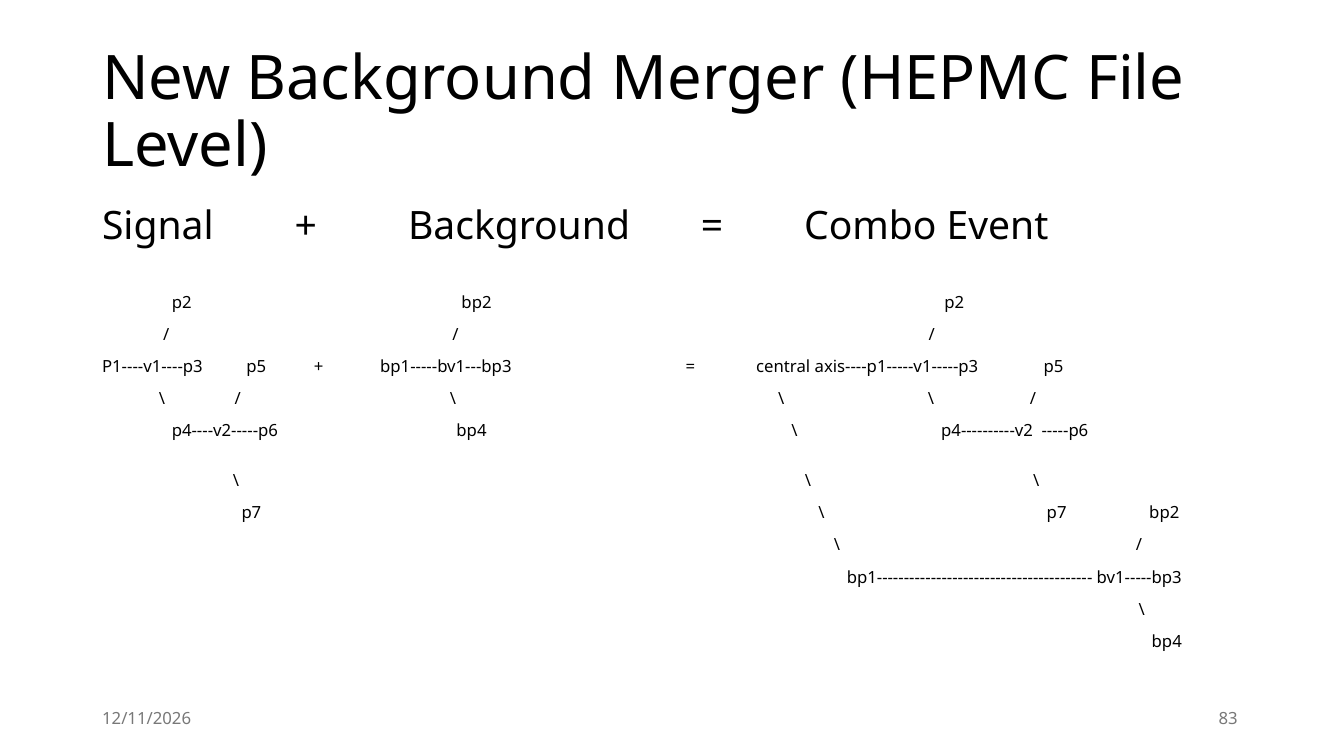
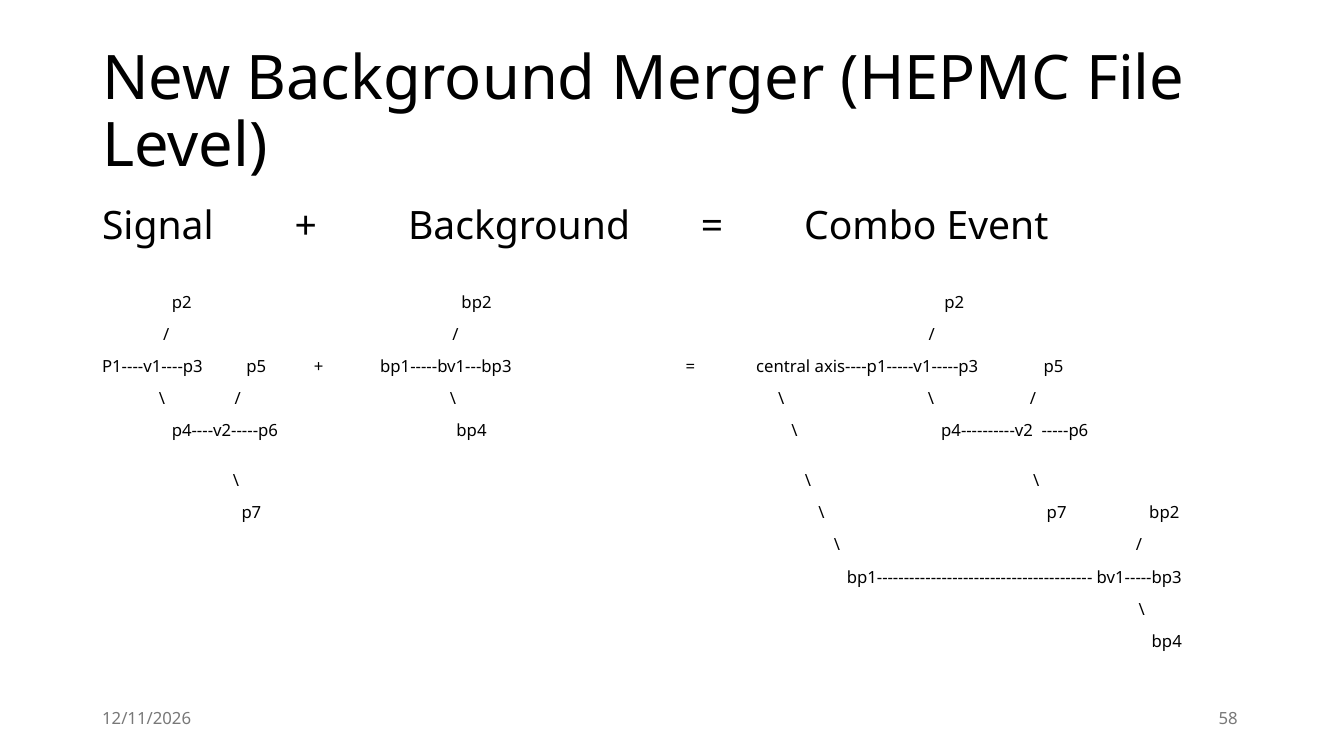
83: 83 -> 58 (1228, 718)
